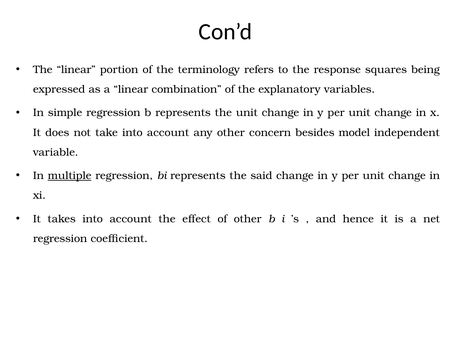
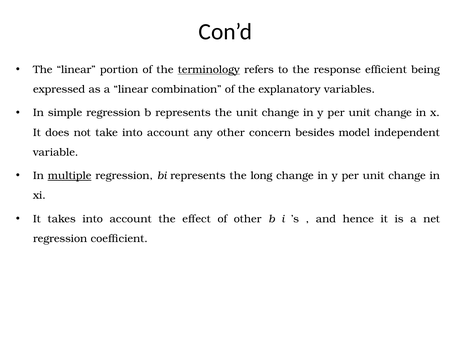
terminology underline: none -> present (209, 70)
squares: squares -> efficient (386, 70)
said: said -> long (261, 176)
